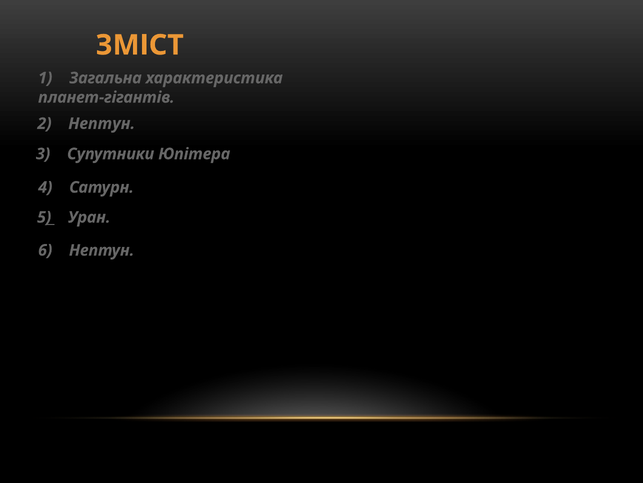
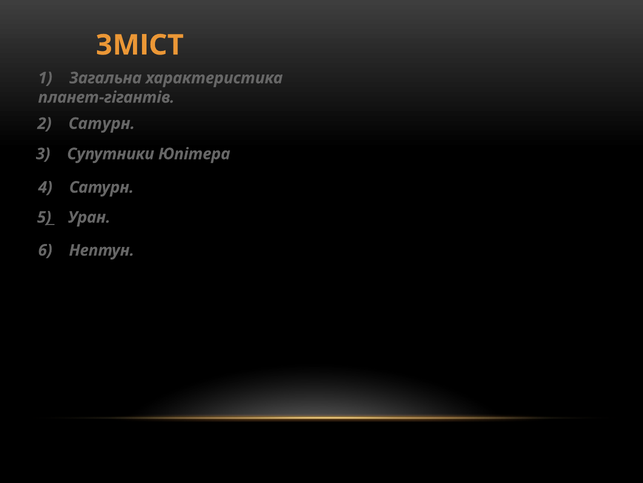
2 Нептун: Нептун -> Сатурн (102, 123)
